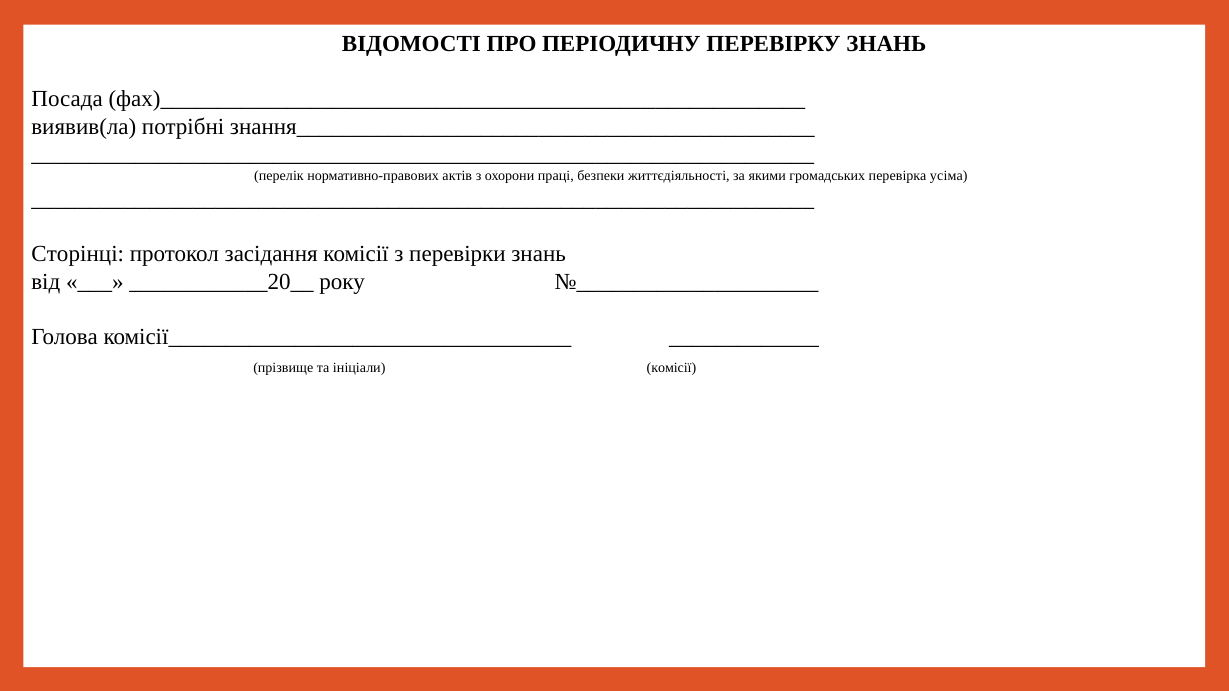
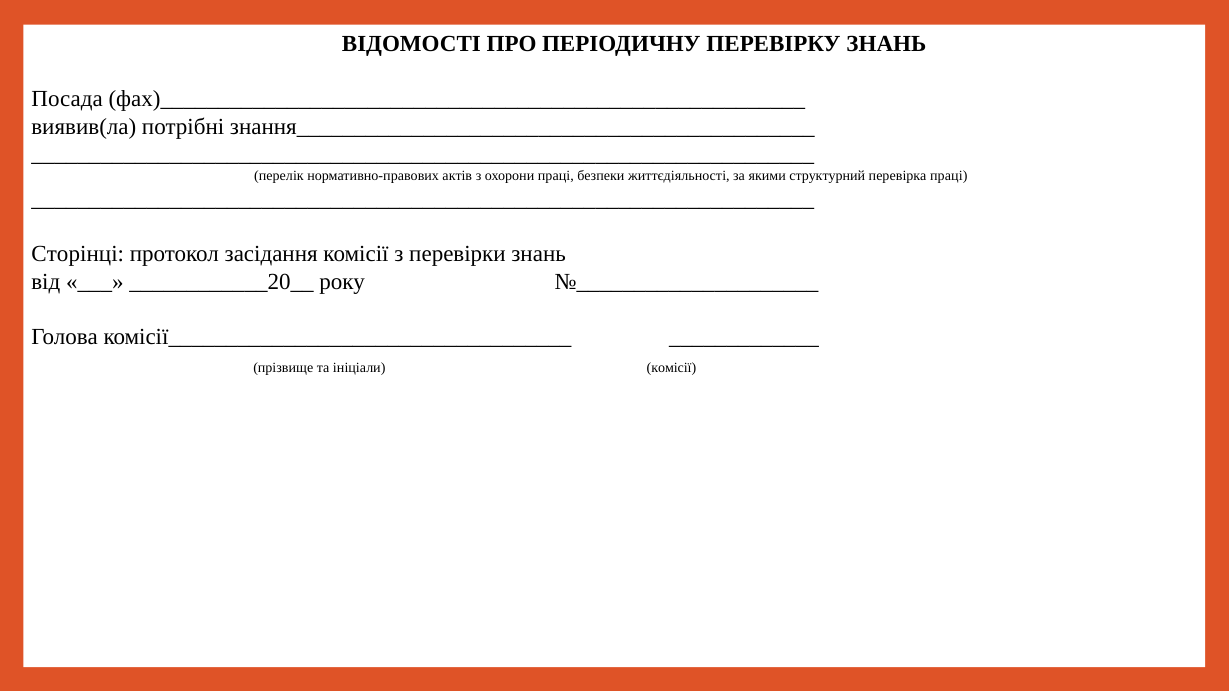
громадських: громадських -> структурний (827, 176)
перевірка усіма: усіма -> праці (949, 176)
